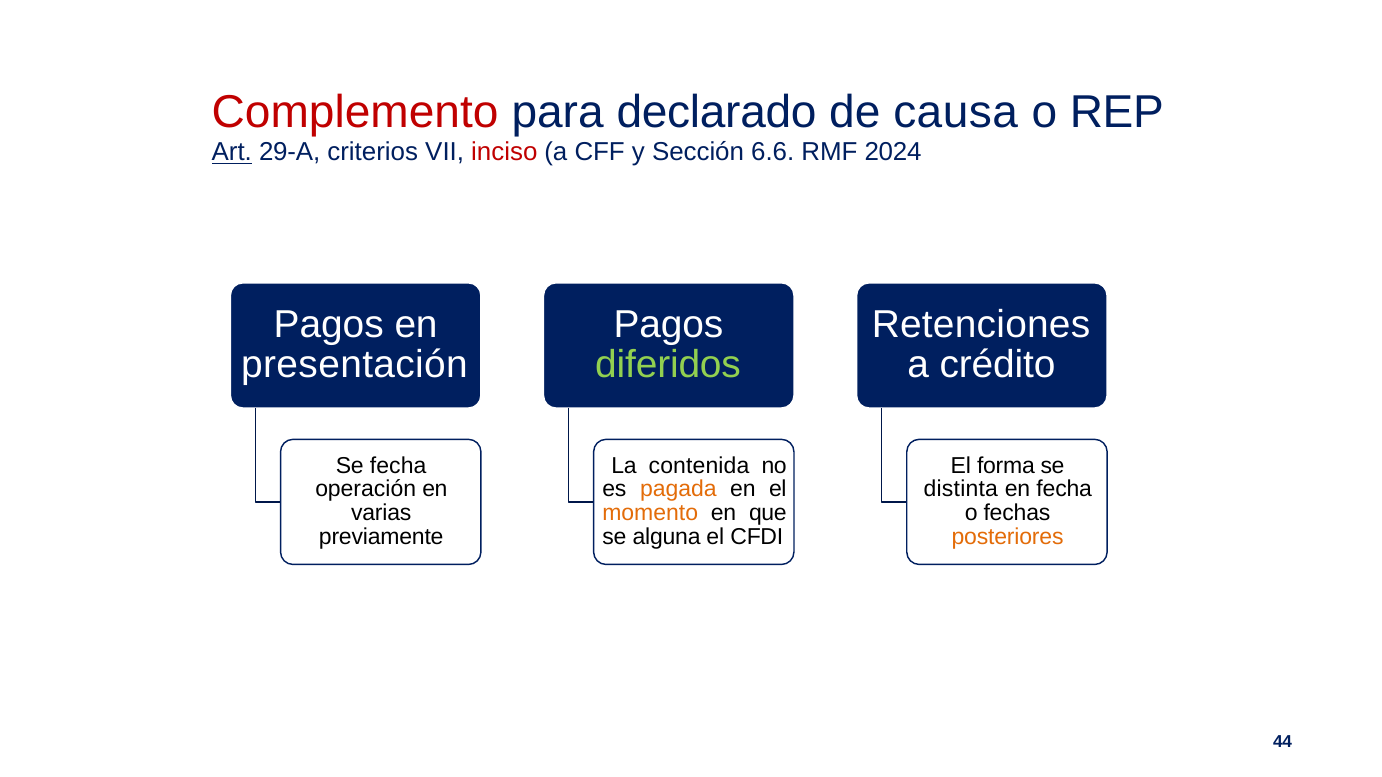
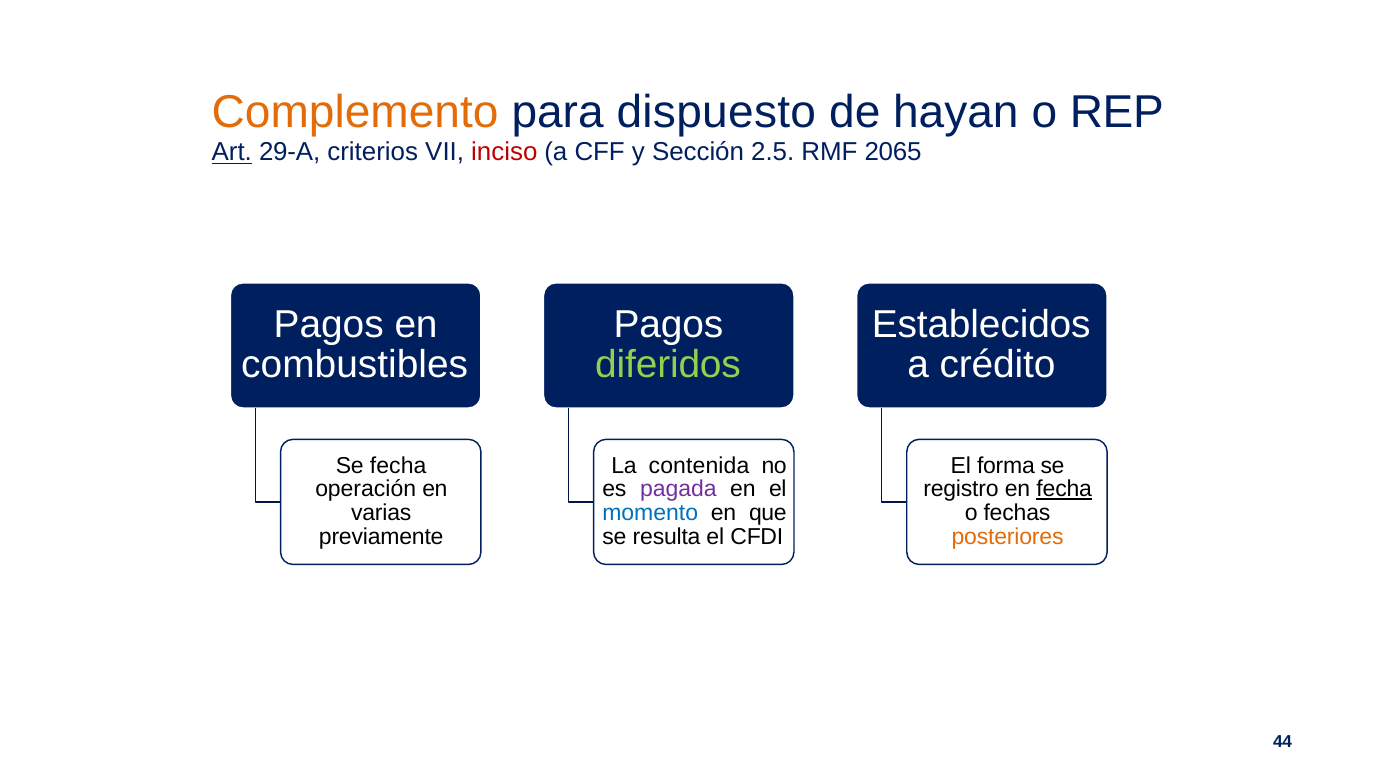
Complemento colour: red -> orange (355, 112)
declarado: declarado -> dispuesto (716, 112)
causa: causa -> hayan (956, 112)
6.6: 6.6 -> 2.5 (773, 152)
2024: 2024 -> 2065 (893, 152)
Retenciones: Retenciones -> Establecidos (981, 325)
presentación: presentación -> combustibles (355, 365)
pagada colour: orange -> purple (678, 490)
distinta: distinta -> registro (961, 490)
fecha underline: none -> present (1064, 490)
momento colour: orange -> blue (650, 513)
alguna: alguna -> resulta (667, 537)
